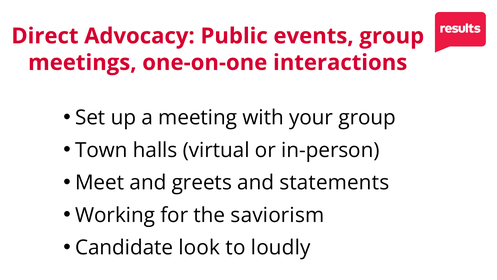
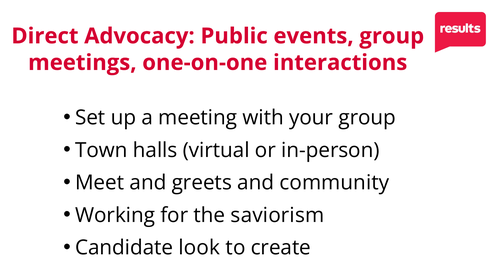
statements: statements -> community (334, 182)
loudly: loudly -> create (281, 247)
